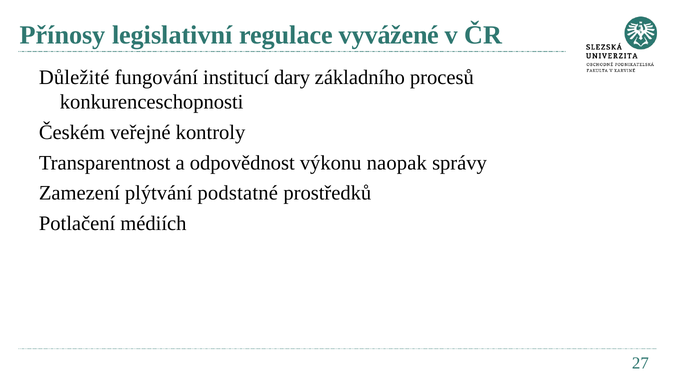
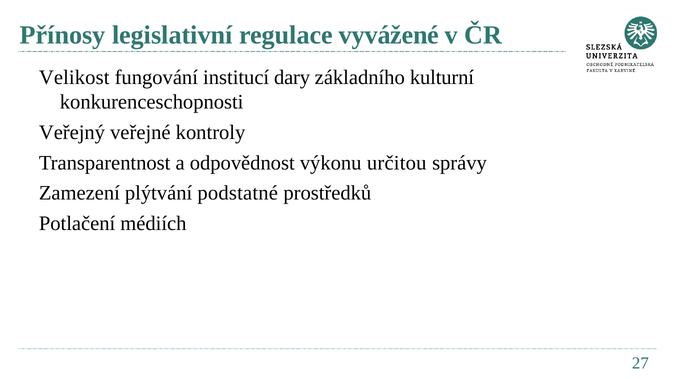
Důležité: Důležité -> Velikost (74, 77)
procesů: procesů -> kulturní (442, 77)
Českém: Českém -> Veřejný (72, 133)
naopak: naopak -> určitou (397, 163)
